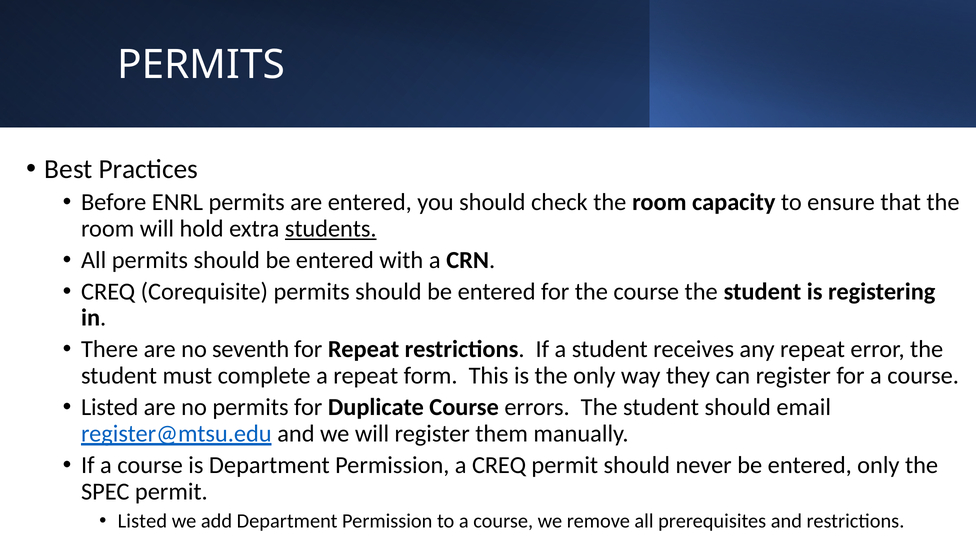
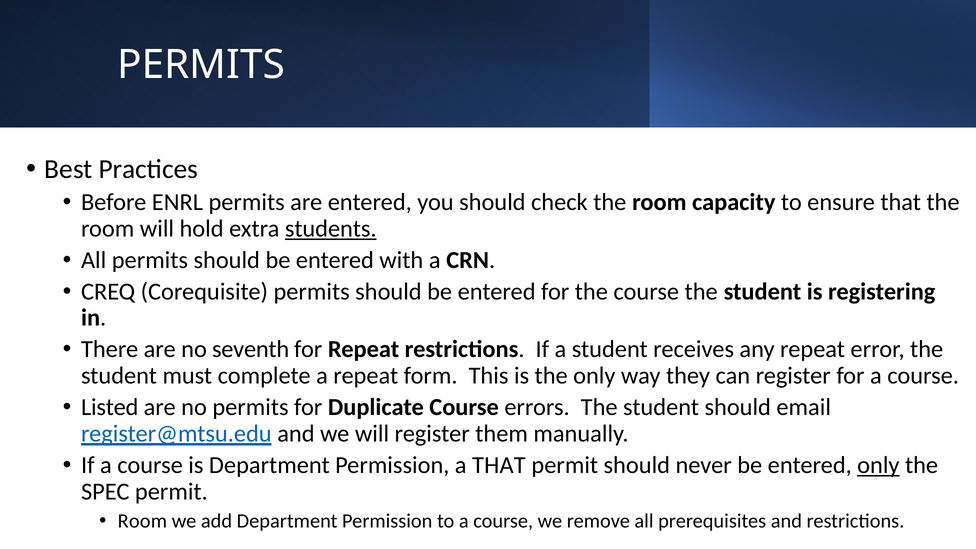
a CREQ: CREQ -> THAT (499, 465)
only underline: none -> present (878, 465)
Listed: Listed -> Room (142, 521)
